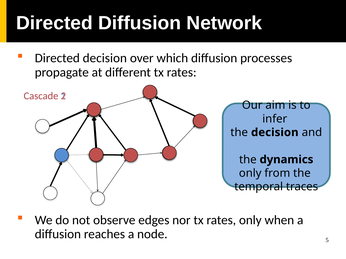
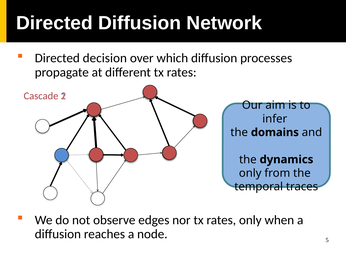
the decision: decision -> domains (275, 133)
